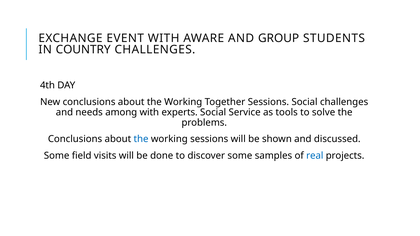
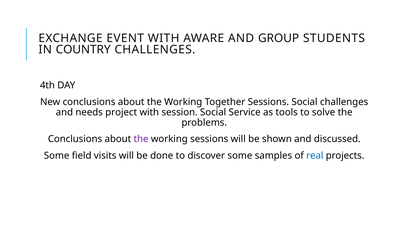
among: among -> project (121, 112)
experts: experts -> session (180, 112)
the colour: blue -> purple (141, 139)
